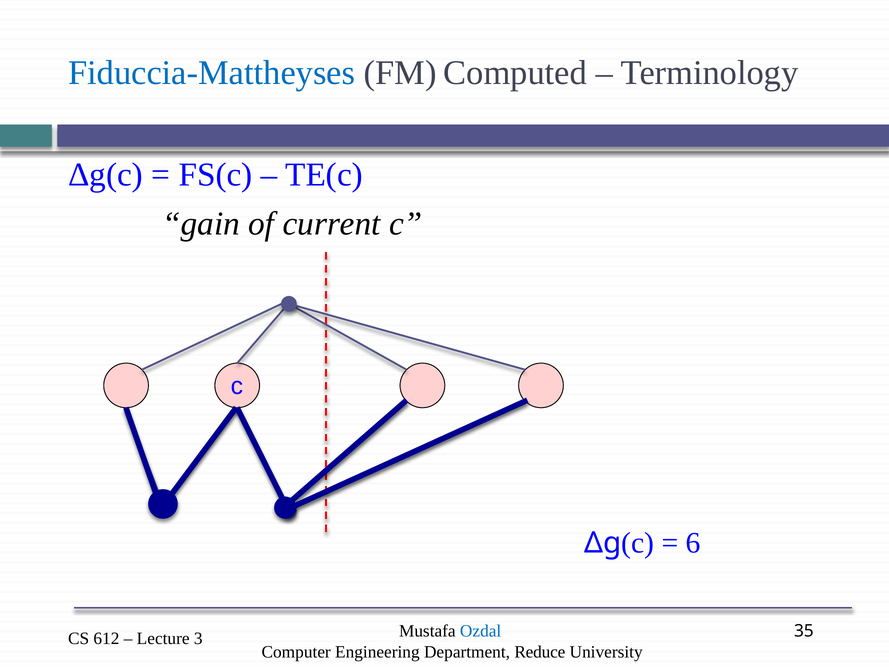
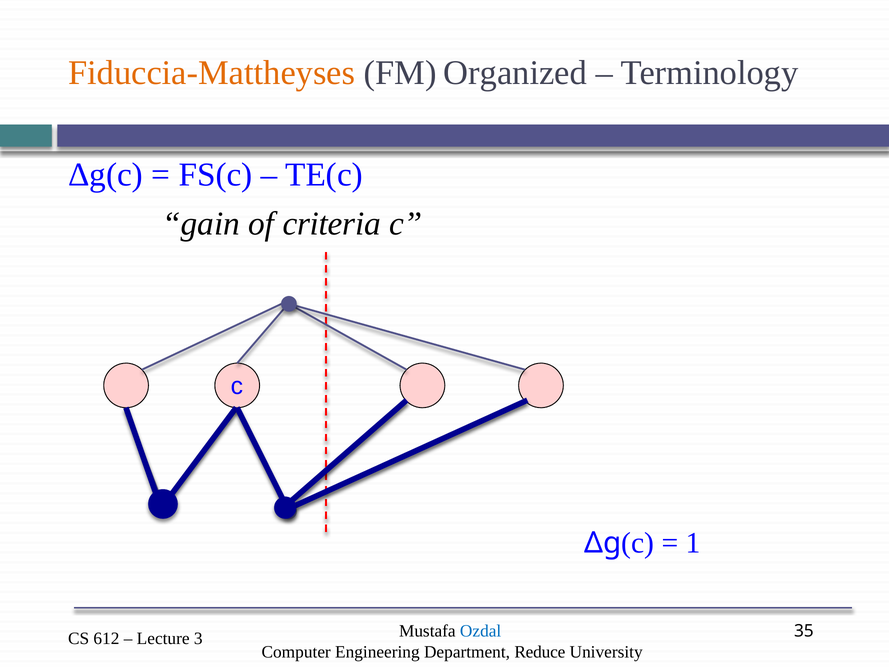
Fiduccia-Mattheyses colour: blue -> orange (212, 73)
Computed: Computed -> Organized (515, 73)
current: current -> criteria (332, 224)
6: 6 -> 1 (693, 543)
